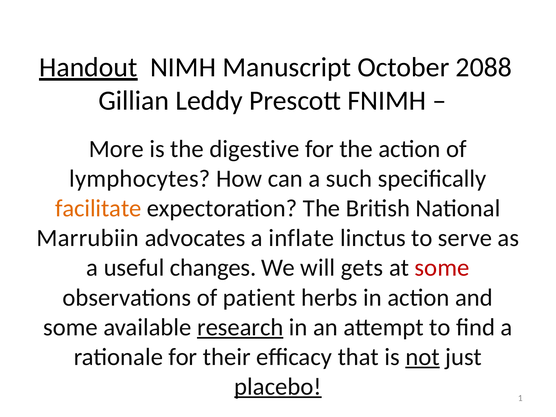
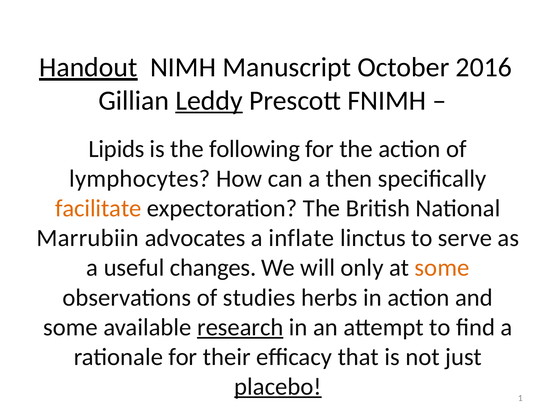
2088: 2088 -> 2016 (484, 67)
Leddy underline: none -> present (209, 101)
More: More -> Lipids (116, 149)
digestive: digestive -> following (255, 149)
such: such -> then (349, 179)
gets: gets -> only (362, 268)
some colour: red -> orange (442, 268)
patient: patient -> studies (259, 298)
not underline: present -> none (423, 357)
